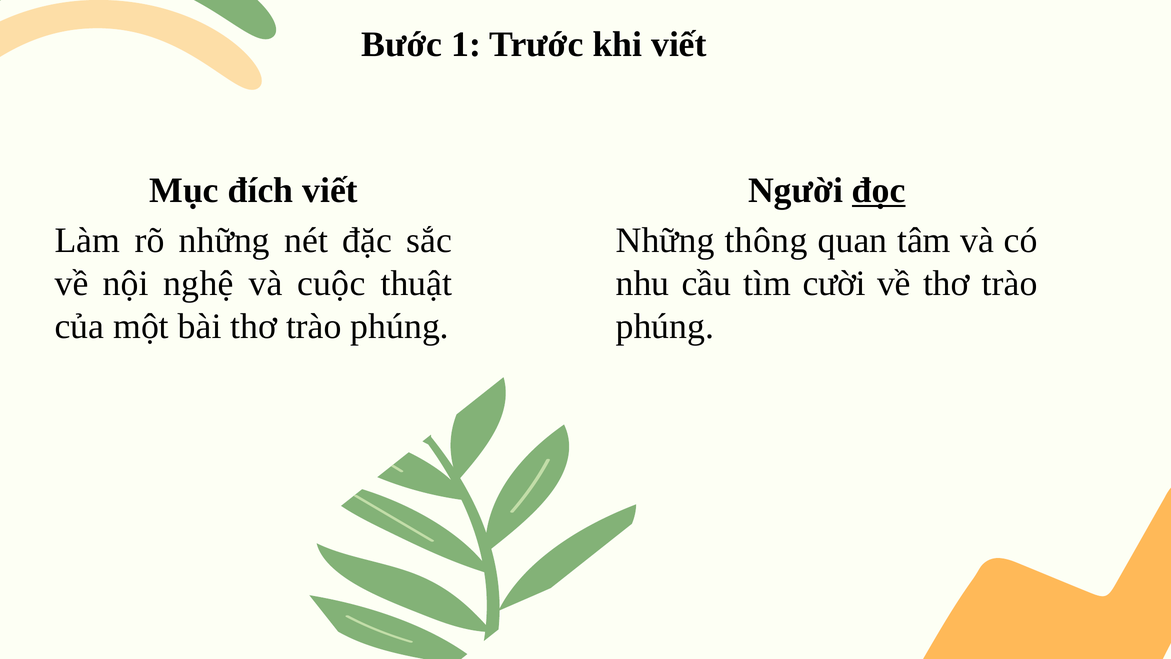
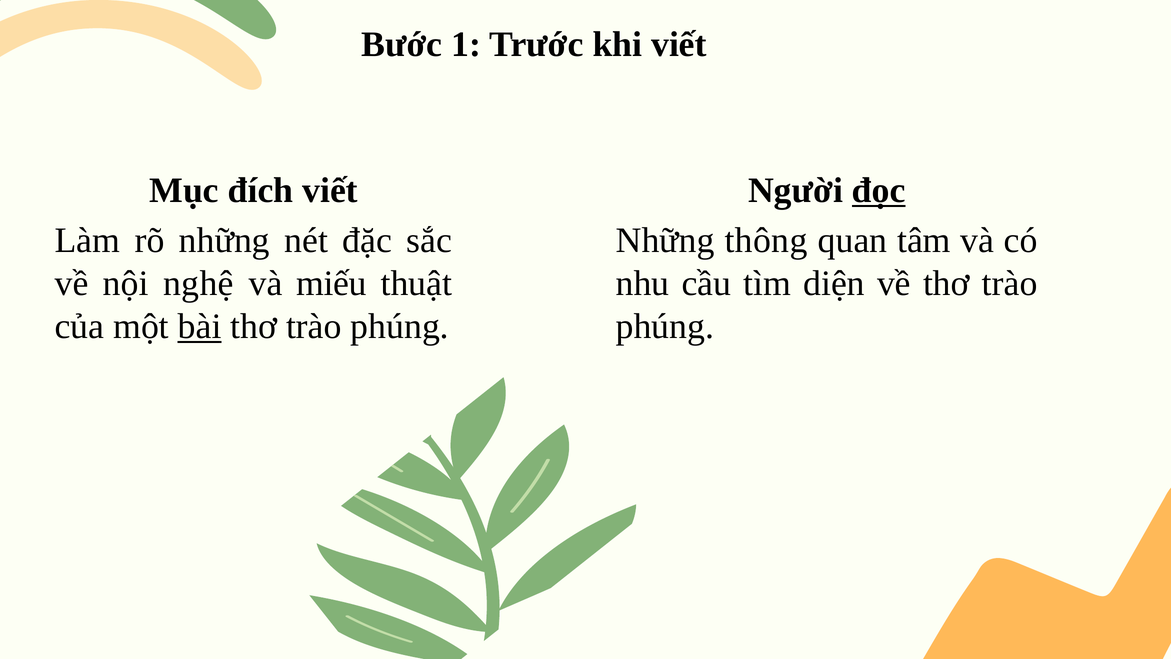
cuộc: cuộc -> miếu (332, 284)
cười: cười -> diện (834, 284)
bài underline: none -> present (200, 327)
